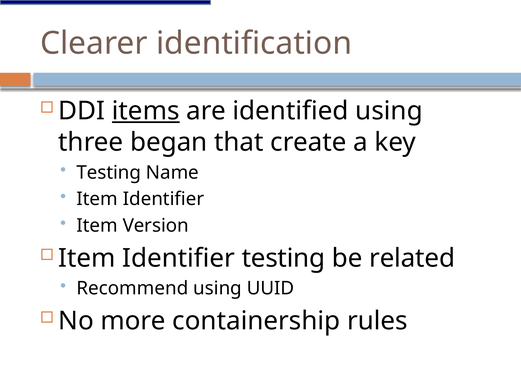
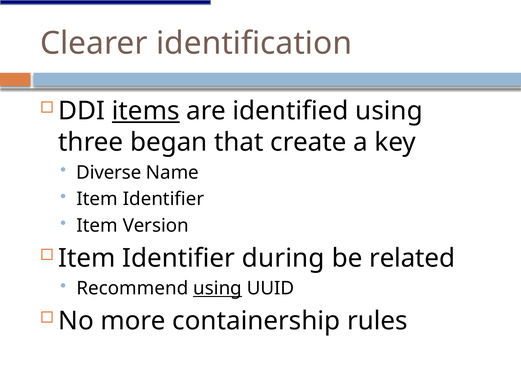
Testing: Testing -> Diverse (109, 173)
Identifier testing: testing -> during (283, 259)
using underline: none -> present (218, 289)
